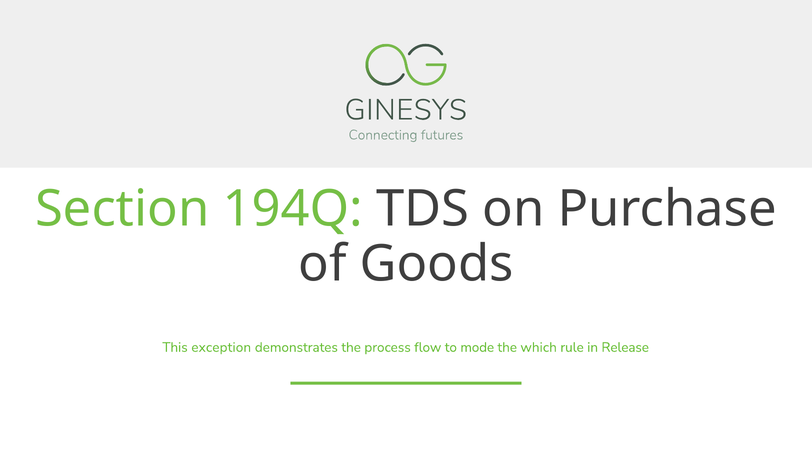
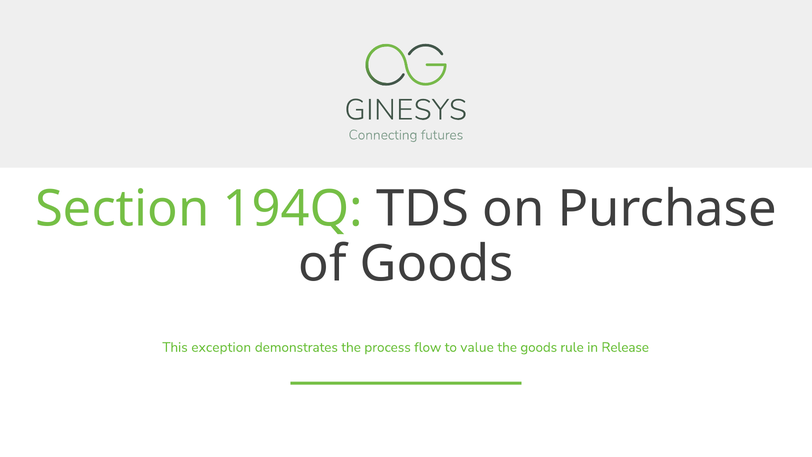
mode: mode -> value (477, 347)
the which: which -> goods (539, 347)
